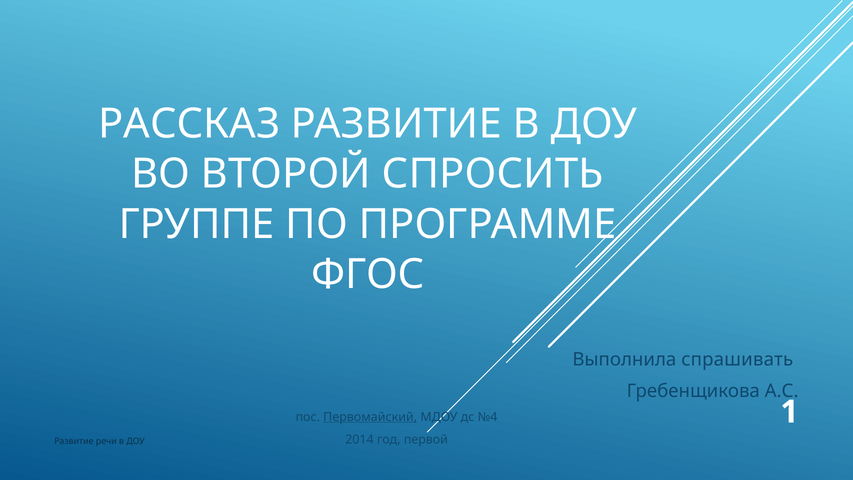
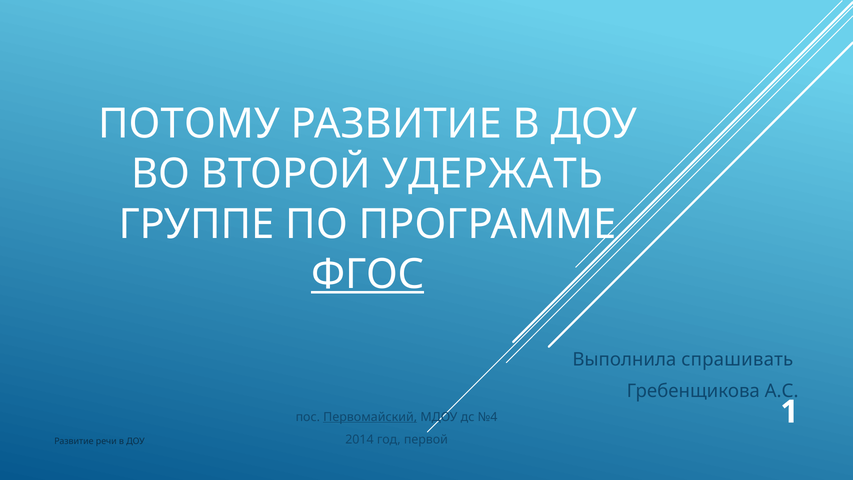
РАССКАЗ: РАССКАЗ -> ПОТОМУ (189, 124)
СПРОСИТЬ: СПРОСИТЬ -> УДЕРЖАТЬ (493, 174)
ФГОС underline: none -> present (368, 274)
